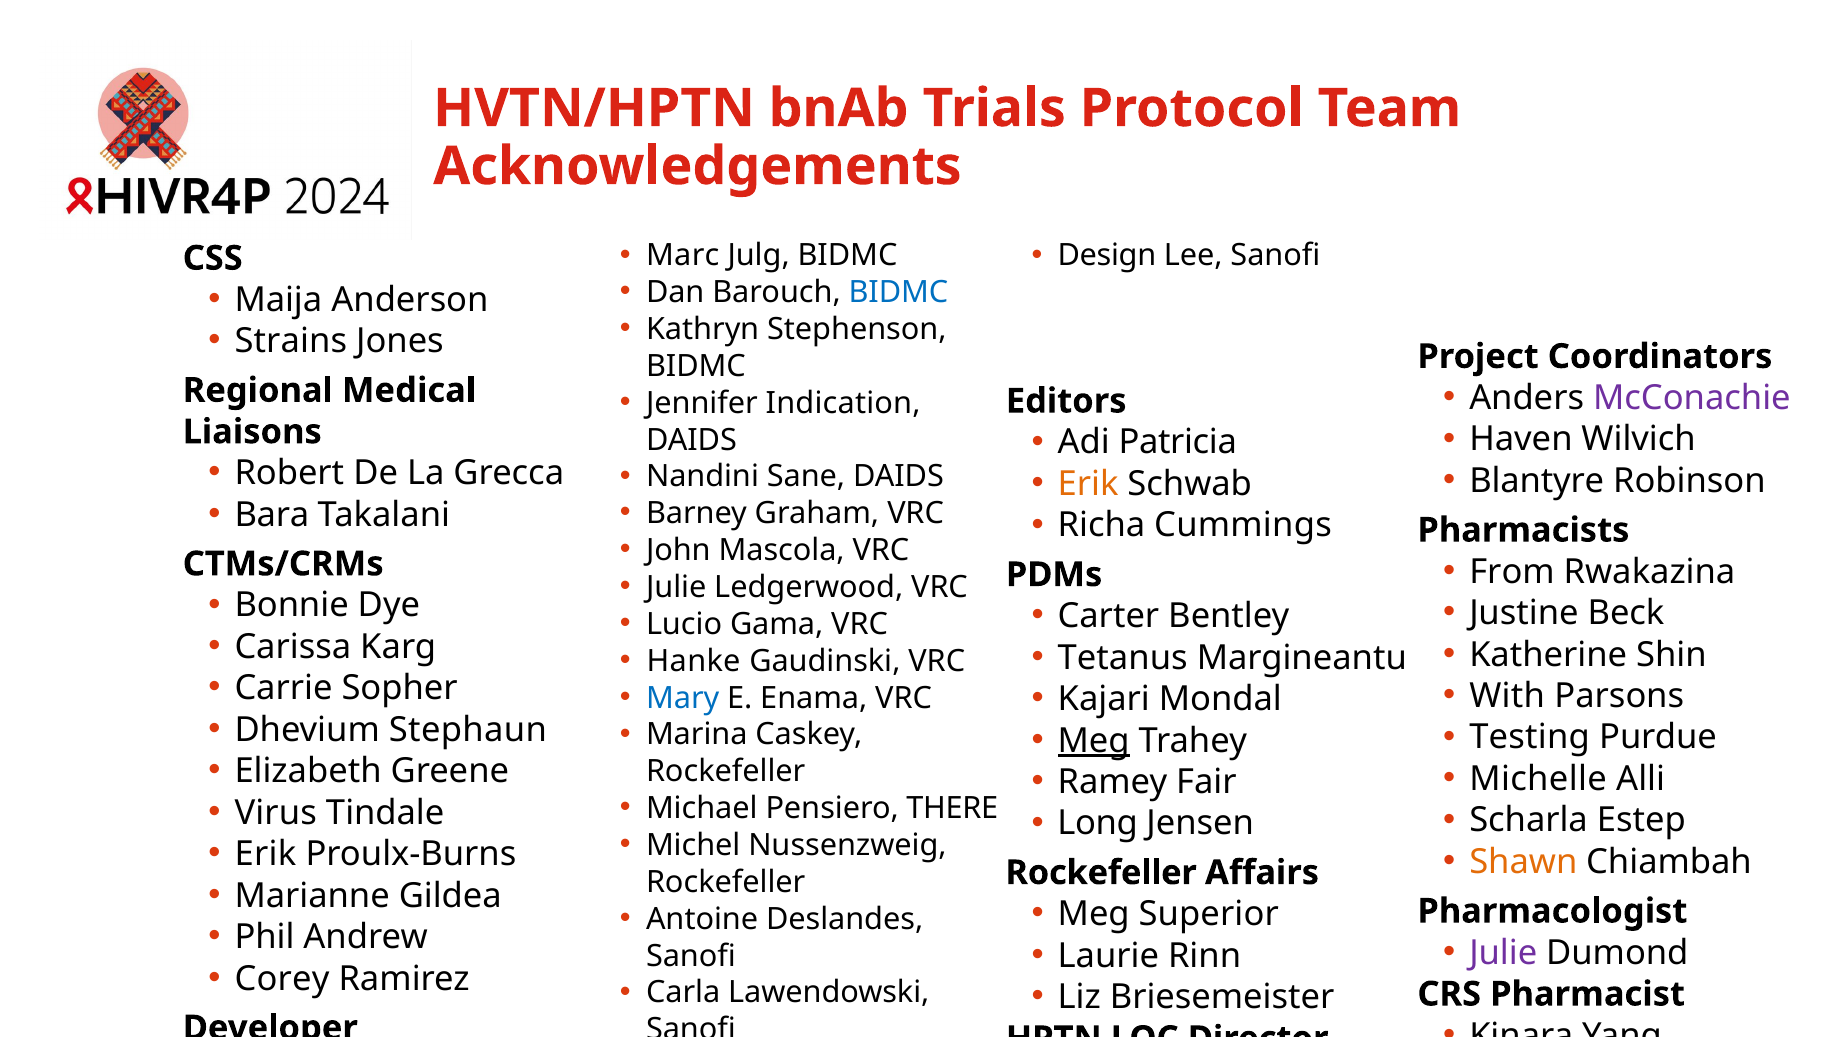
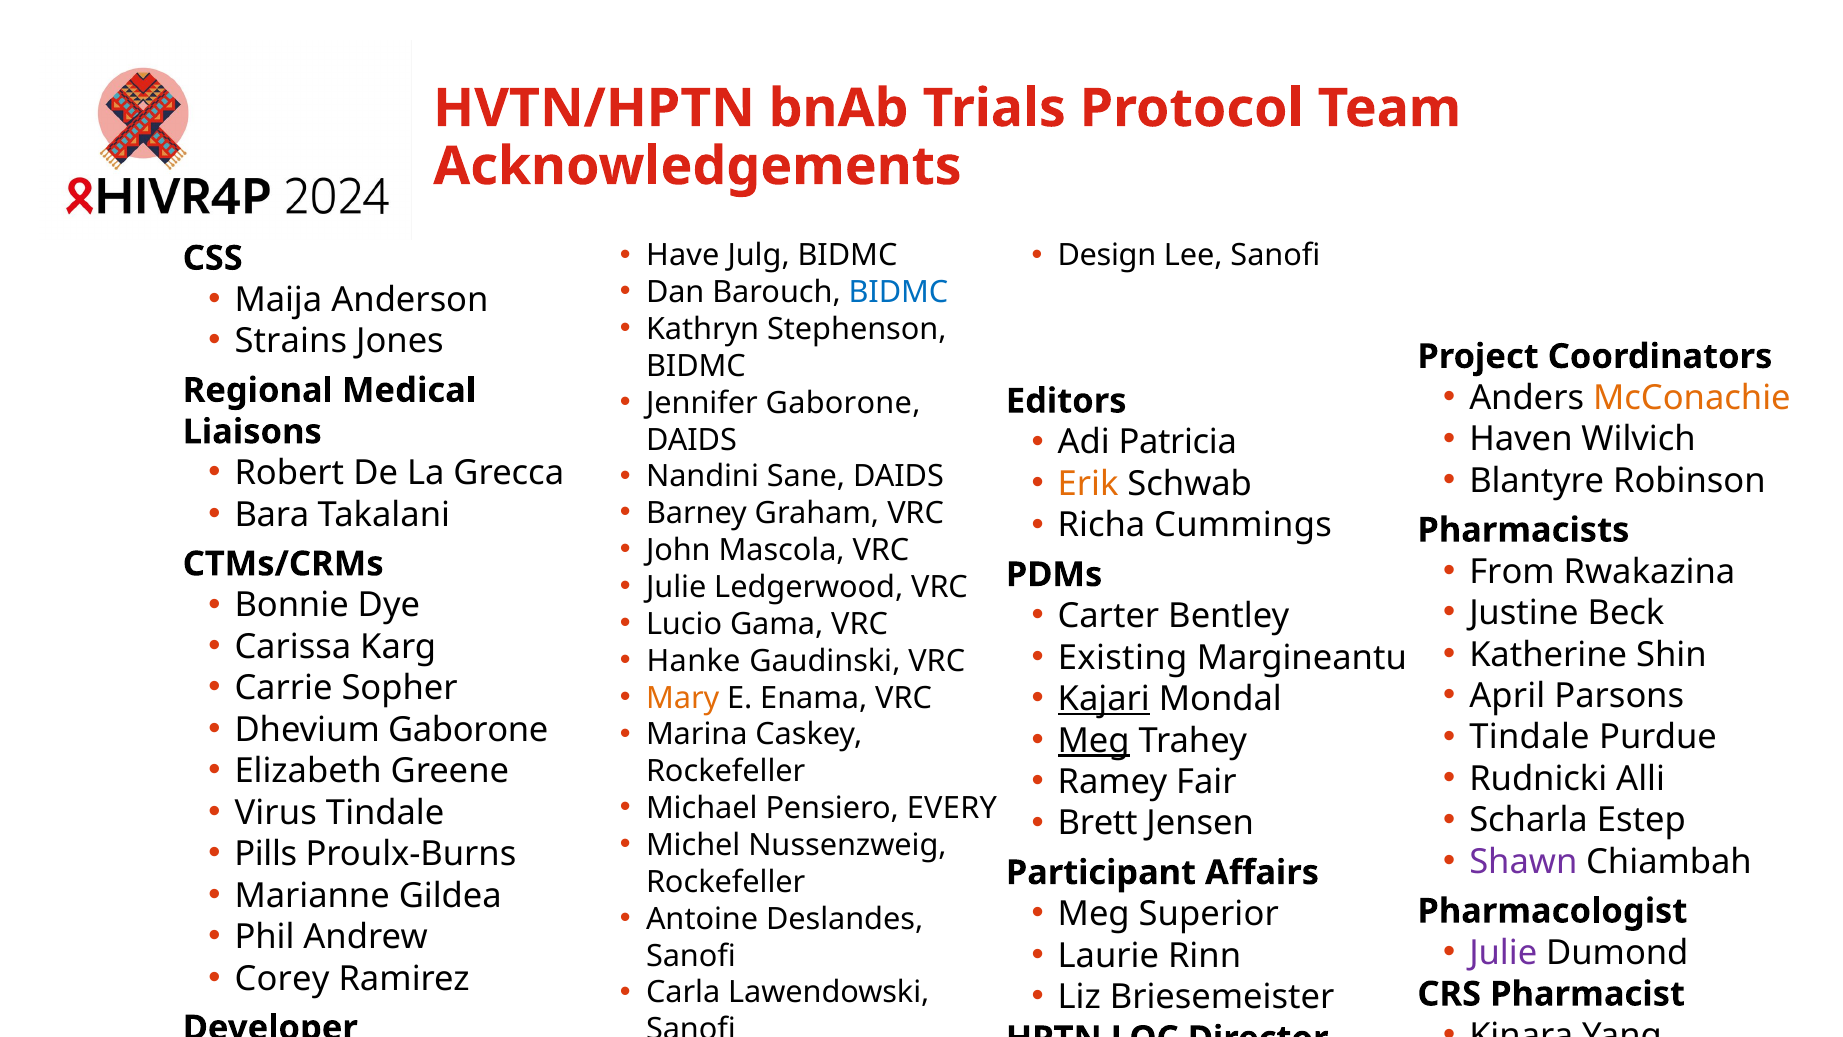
Marc: Marc -> Have (683, 256)
McConachie colour: purple -> orange (1692, 398)
Jennifer Indication: Indication -> Gaborone (843, 403)
Tetanus: Tetanus -> Existing (1123, 657)
With: With -> April (1507, 696)
Kajari underline: none -> present (1104, 699)
Mary colour: blue -> orange (683, 698)
Dhevium Stephaun: Stephaun -> Gaborone (468, 730)
Testing: Testing -> Tindale (1529, 737)
Michelle: Michelle -> Rudnicki (1538, 779)
THERE: THERE -> EVERY (952, 808)
Long: Long -> Brett (1098, 823)
Erik: Erik -> Pills (266, 854)
Shawn colour: orange -> purple (1523, 862)
Rockefeller: Rockefeller -> Participant (1101, 872)
